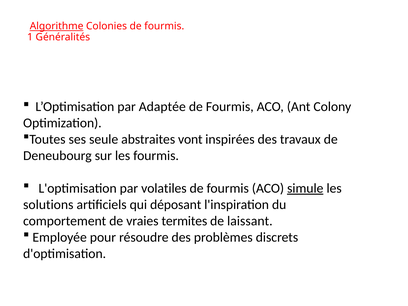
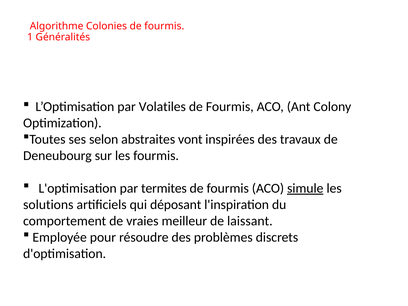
Algorithme underline: present -> none (57, 26)
Adaptée: Adaptée -> Volatiles (162, 107)
seule: seule -> selon (104, 139)
volatiles: volatiles -> termites (164, 188)
termites: termites -> meilleur (184, 221)
